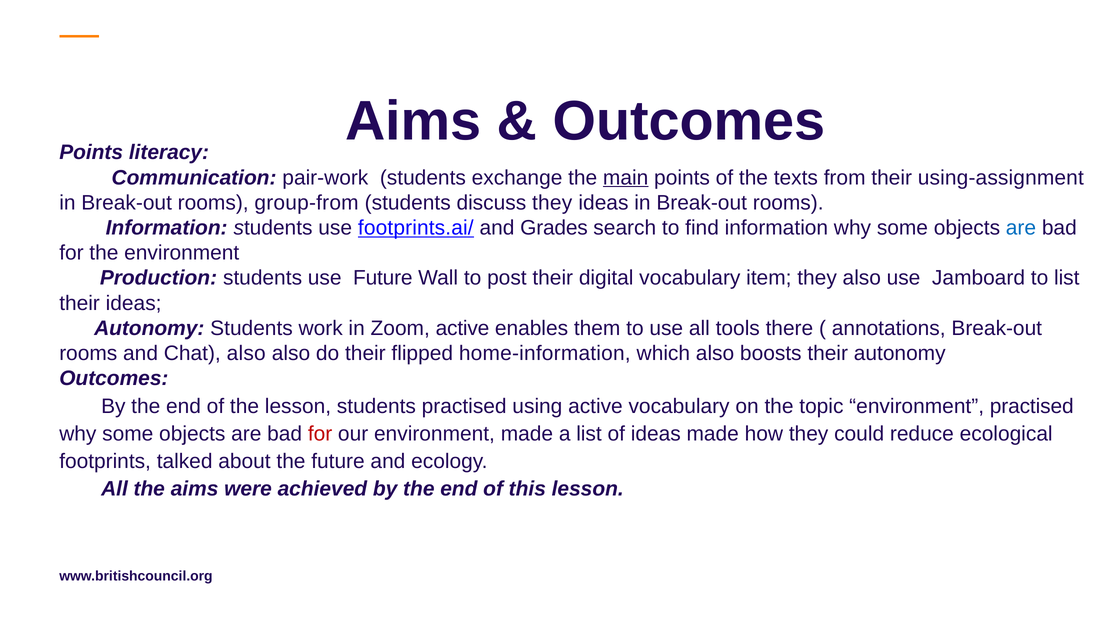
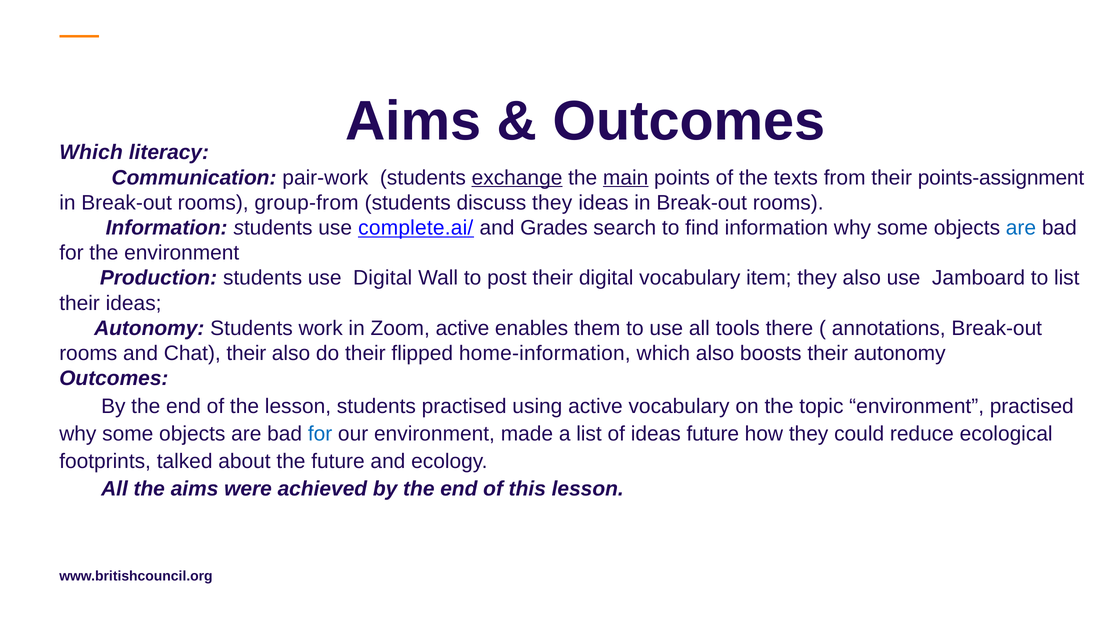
Points: Points -> Which (91, 152)
exchange underline: none -> present (517, 178)
using-assignment: using-assignment -> points-assignment (1001, 178)
footprints.ai/: footprints.ai/ -> complete.ai/ (416, 228)
use Future: Future -> Digital (383, 278)
Chat also: also -> their (246, 353)
for colour: red -> blue (320, 434)
ideas made: made -> future (713, 434)
